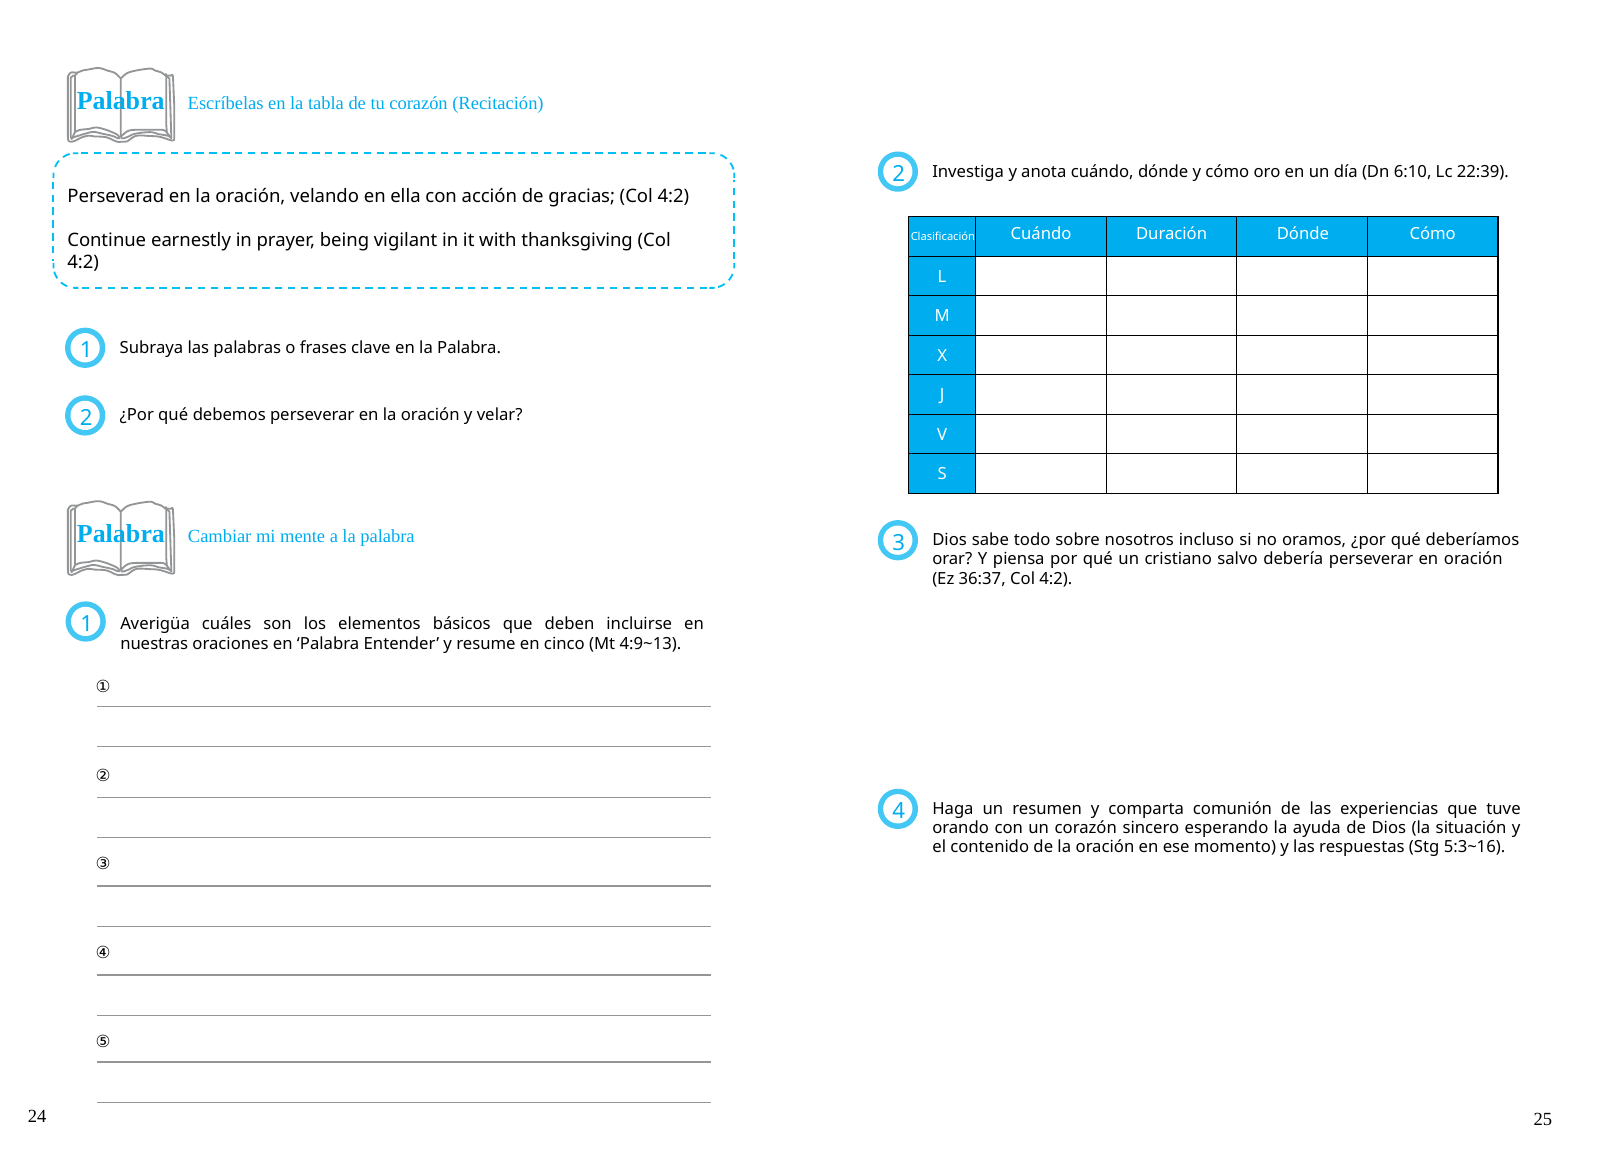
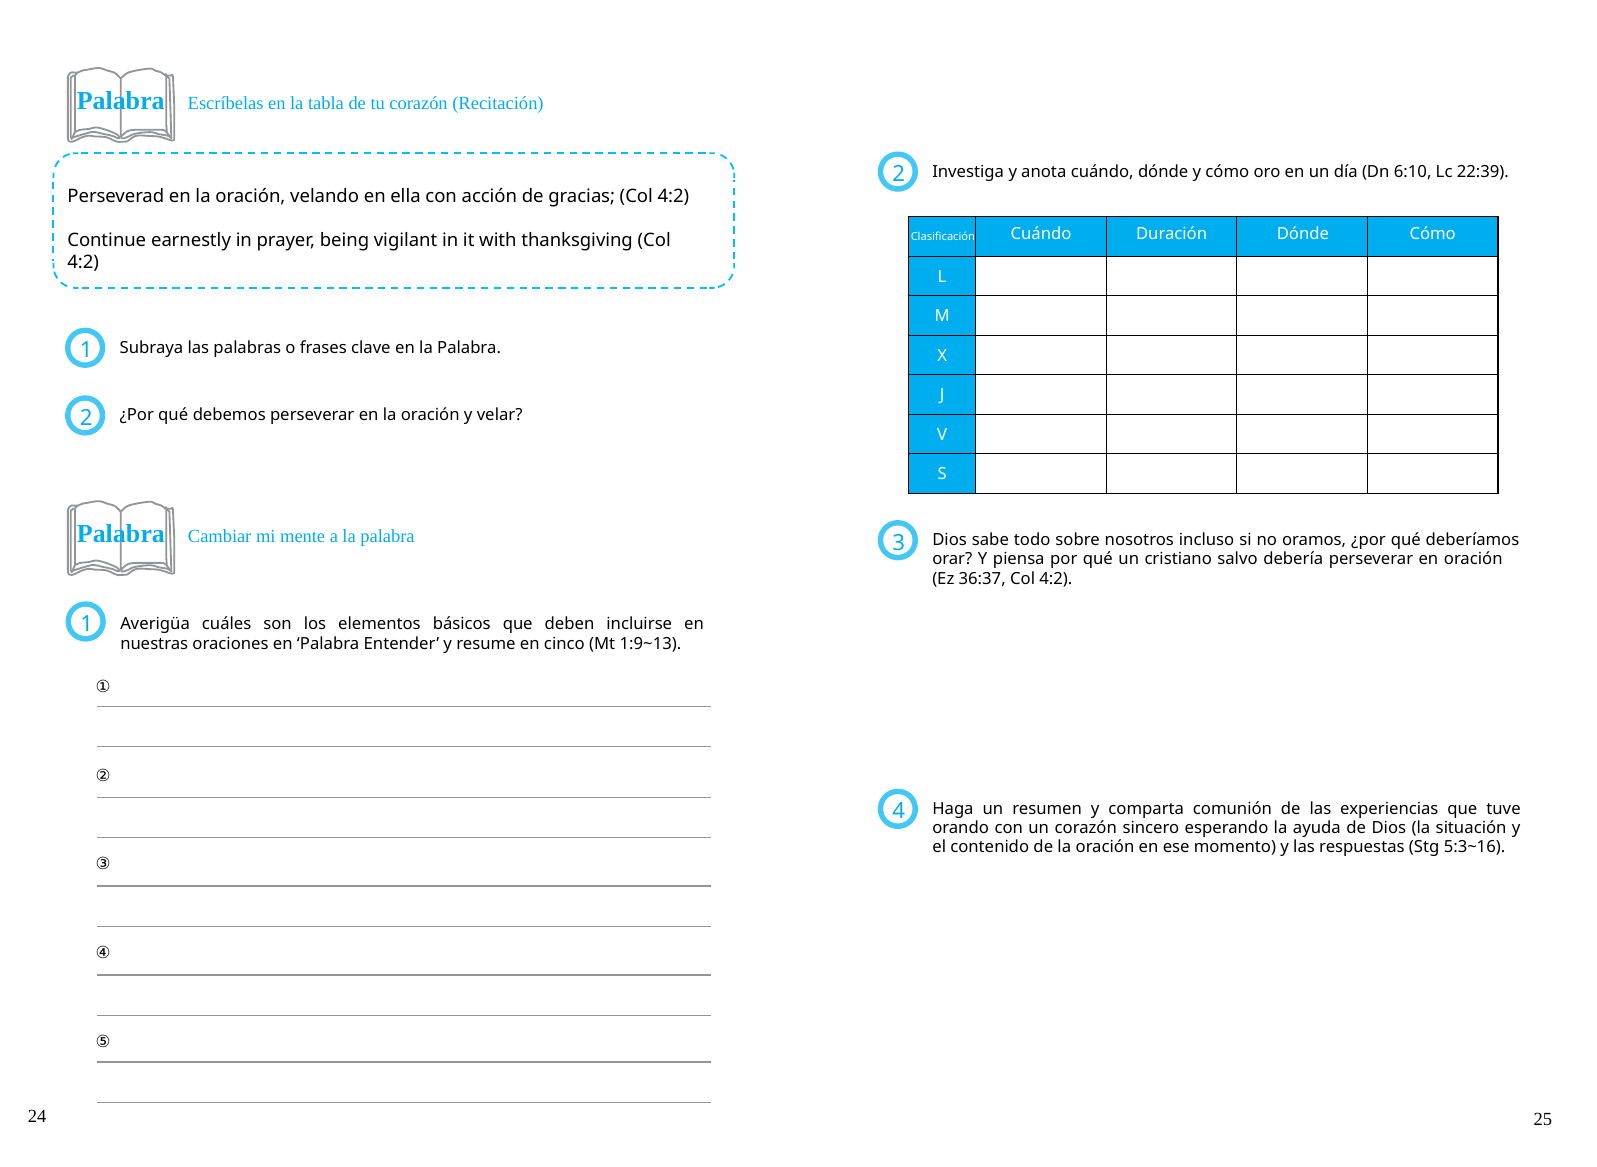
4:9~13: 4:9~13 -> 1:9~13 (651, 644)
